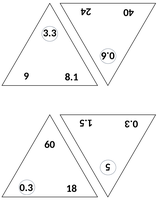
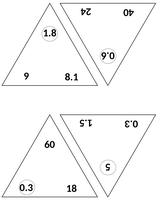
3.3: 3.3 -> 1.8 (50, 33)
